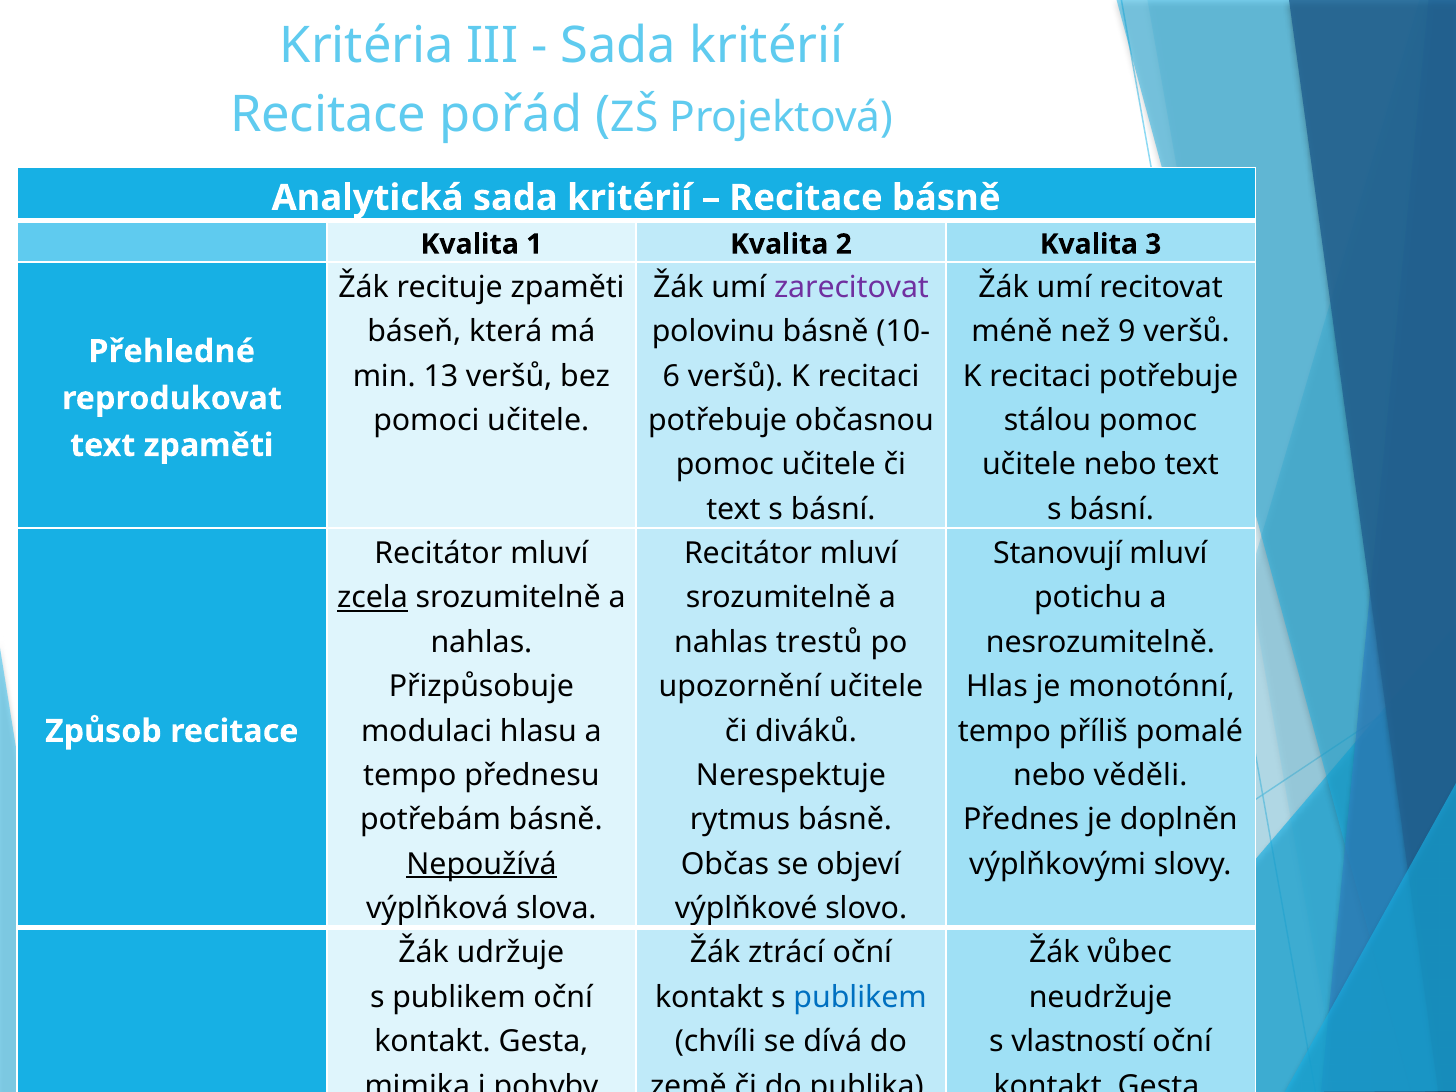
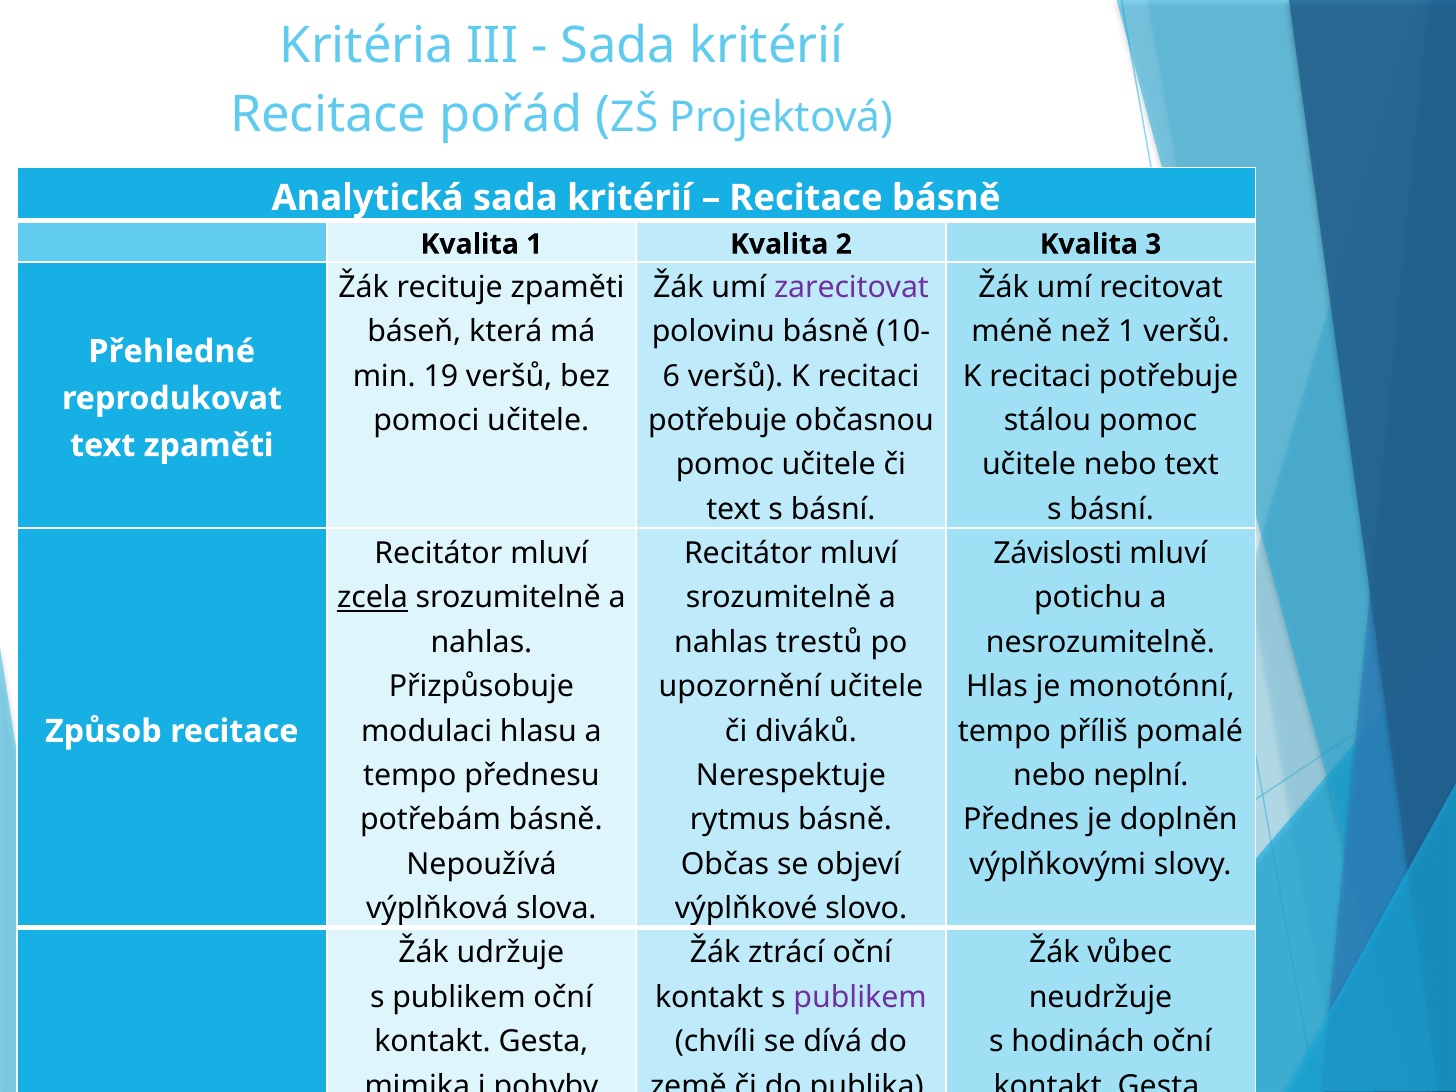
než 9: 9 -> 1 (1127, 332)
13: 13 -> 19 (441, 376)
Stanovují: Stanovují -> Závislosti (1058, 554)
věděli: věděli -> neplní (1141, 775)
Nepoužívá underline: present -> none (481, 864)
publikem colour: blue -> purple (860, 997)
vlastností: vlastností -> hodinách (1078, 1042)
